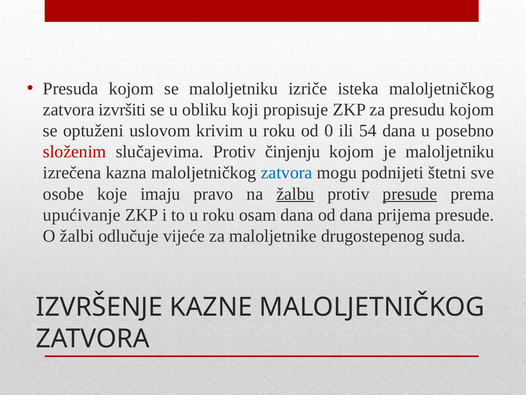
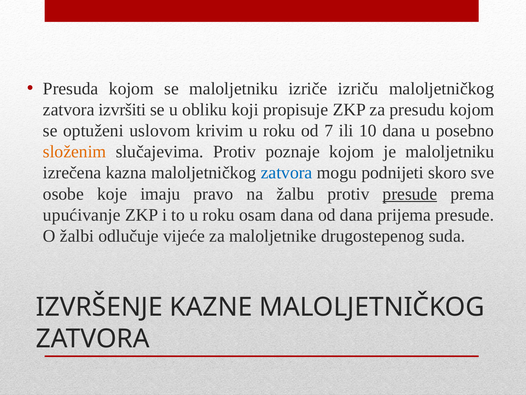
isteka: isteka -> izriču (358, 88)
0: 0 -> 7 (329, 131)
54: 54 -> 10 (368, 131)
složenim colour: red -> orange (75, 152)
činjenju: činjenju -> poznaje (293, 152)
štetni: štetni -> skoro (447, 173)
žalbu underline: present -> none (295, 194)
